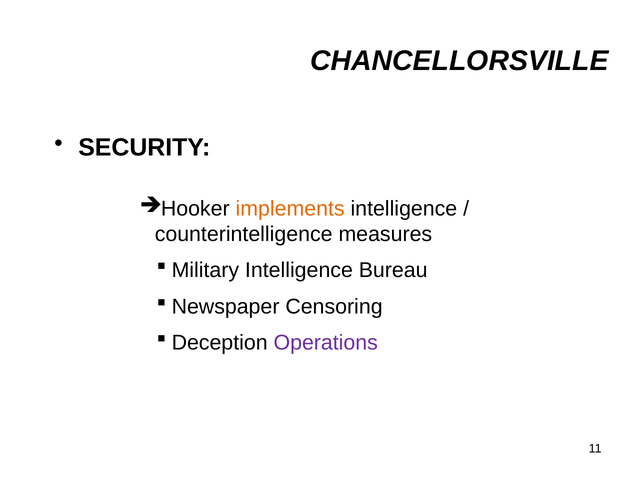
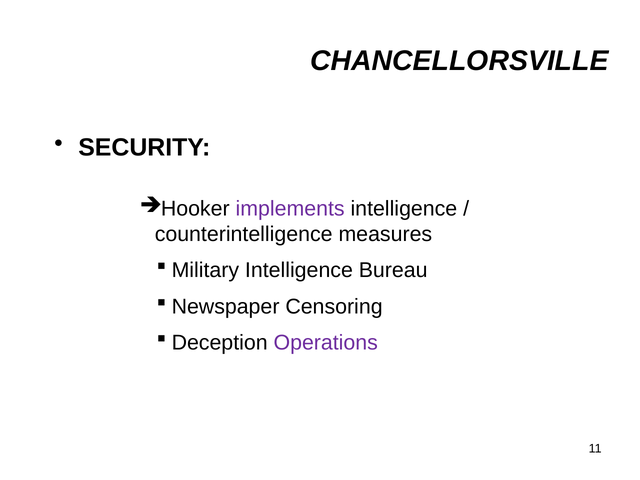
implements colour: orange -> purple (290, 209)
